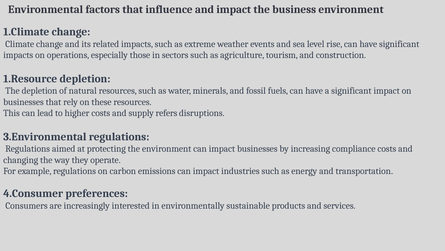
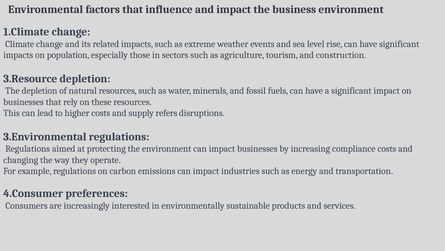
operations: operations -> population (68, 55)
1.Resource: 1.Resource -> 3.Resource (30, 78)
